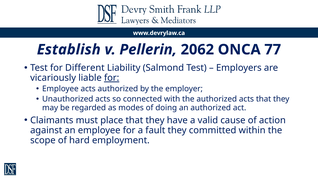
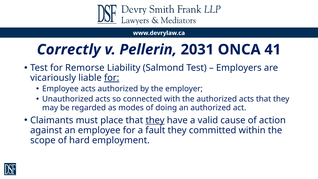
Establish: Establish -> Correctly (69, 50)
2062: 2062 -> 2031 (197, 50)
77: 77 -> 41 (273, 50)
Different: Different -> Remorse (85, 68)
they underline: none -> present (155, 120)
